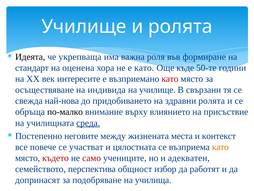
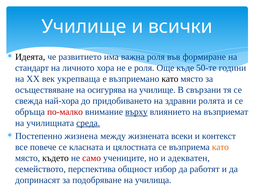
и ролята: ролята -> всички (180, 27)
укрепваща: укрепваща -> развитието (80, 57)
оценена: оценена -> личното (78, 68)
е като: като -> роля (144, 68)
интересите: интересите -> укрепваща (79, 79)
като colour: red -> black (170, 79)
индивида: индивида -> осигурява (107, 90)
най-нова: най-нова -> най-хора (62, 101)
по-малко colour: black -> red (65, 112)
върху underline: none -> present (136, 112)
присъствие: присъствие -> възприемат (226, 112)
неговите: неговите -> жизнена (81, 136)
места: места -> всеки (182, 136)
участват: участват -> класната (86, 147)
където colour: red -> black (56, 158)
